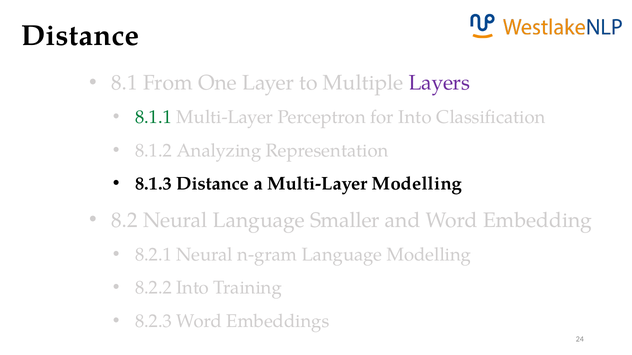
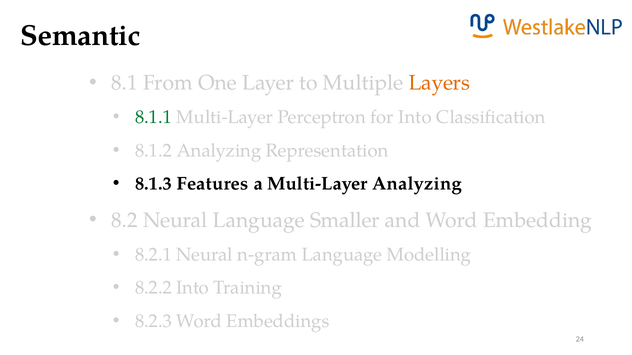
Distance: Distance -> Semantic (81, 36)
Layers colour: purple -> orange (439, 83)
8.1.3 Distance: Distance -> Features (213, 184)
Multi-Layer Modelling: Modelling -> Analyzing (417, 184)
